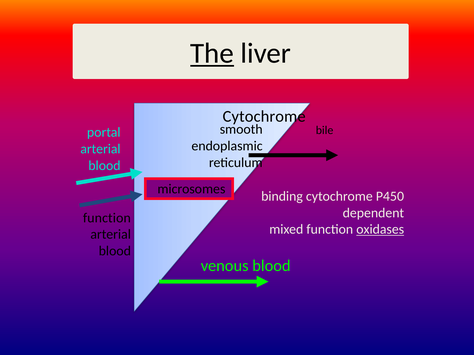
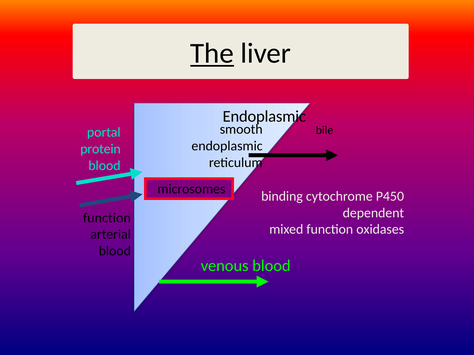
Cytochrome: Cytochrome -> Endoplasmic (264, 116)
arterial: arterial -> protein (100, 149)
oxidases underline: present -> none (380, 230)
